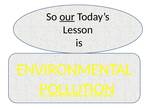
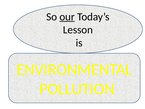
POLLUTION underline: present -> none (77, 89)
